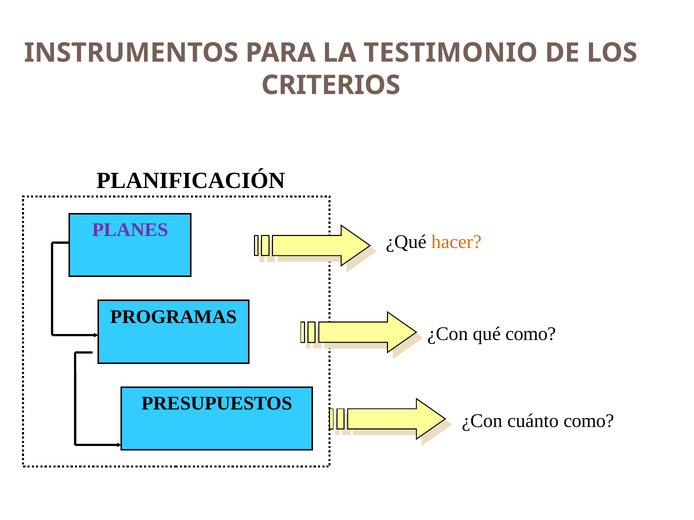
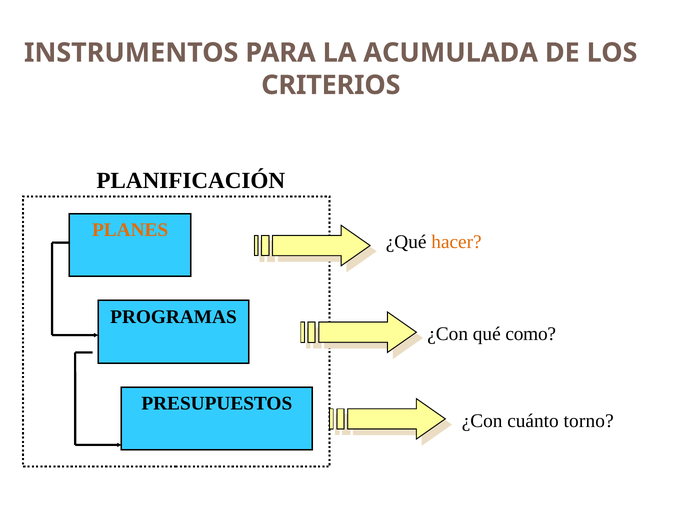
TESTIMONIO: TESTIMONIO -> ACUMULADA (451, 53)
PLANES colour: purple -> orange (130, 230)
cuánto como: como -> torno (589, 421)
